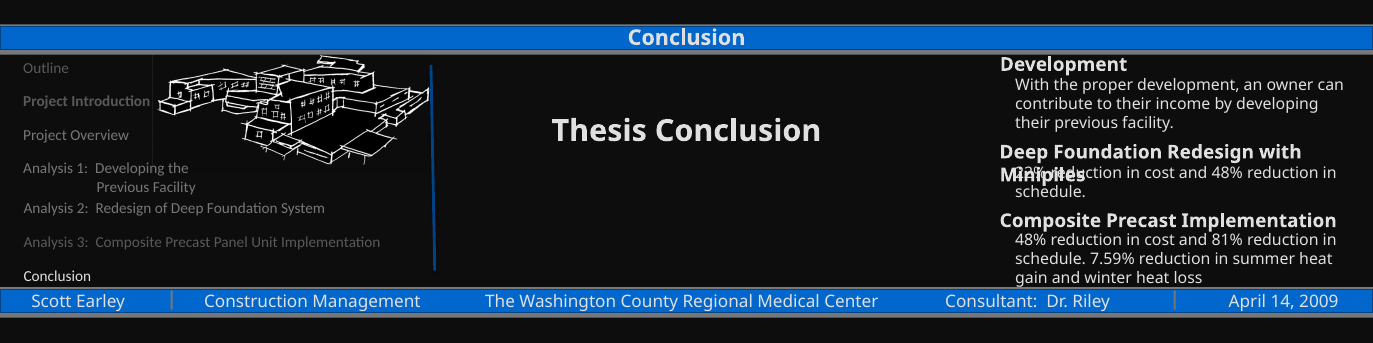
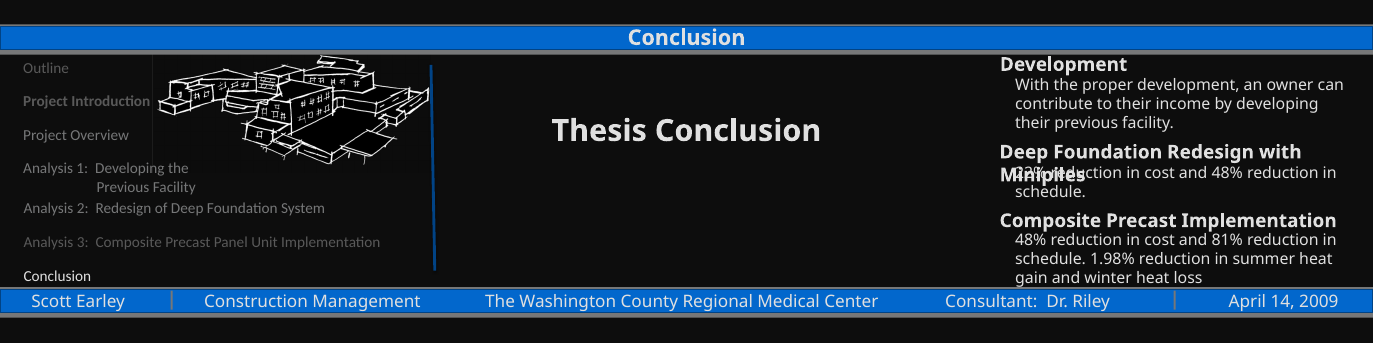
7.59%: 7.59% -> 1.98% (1112, 259)
